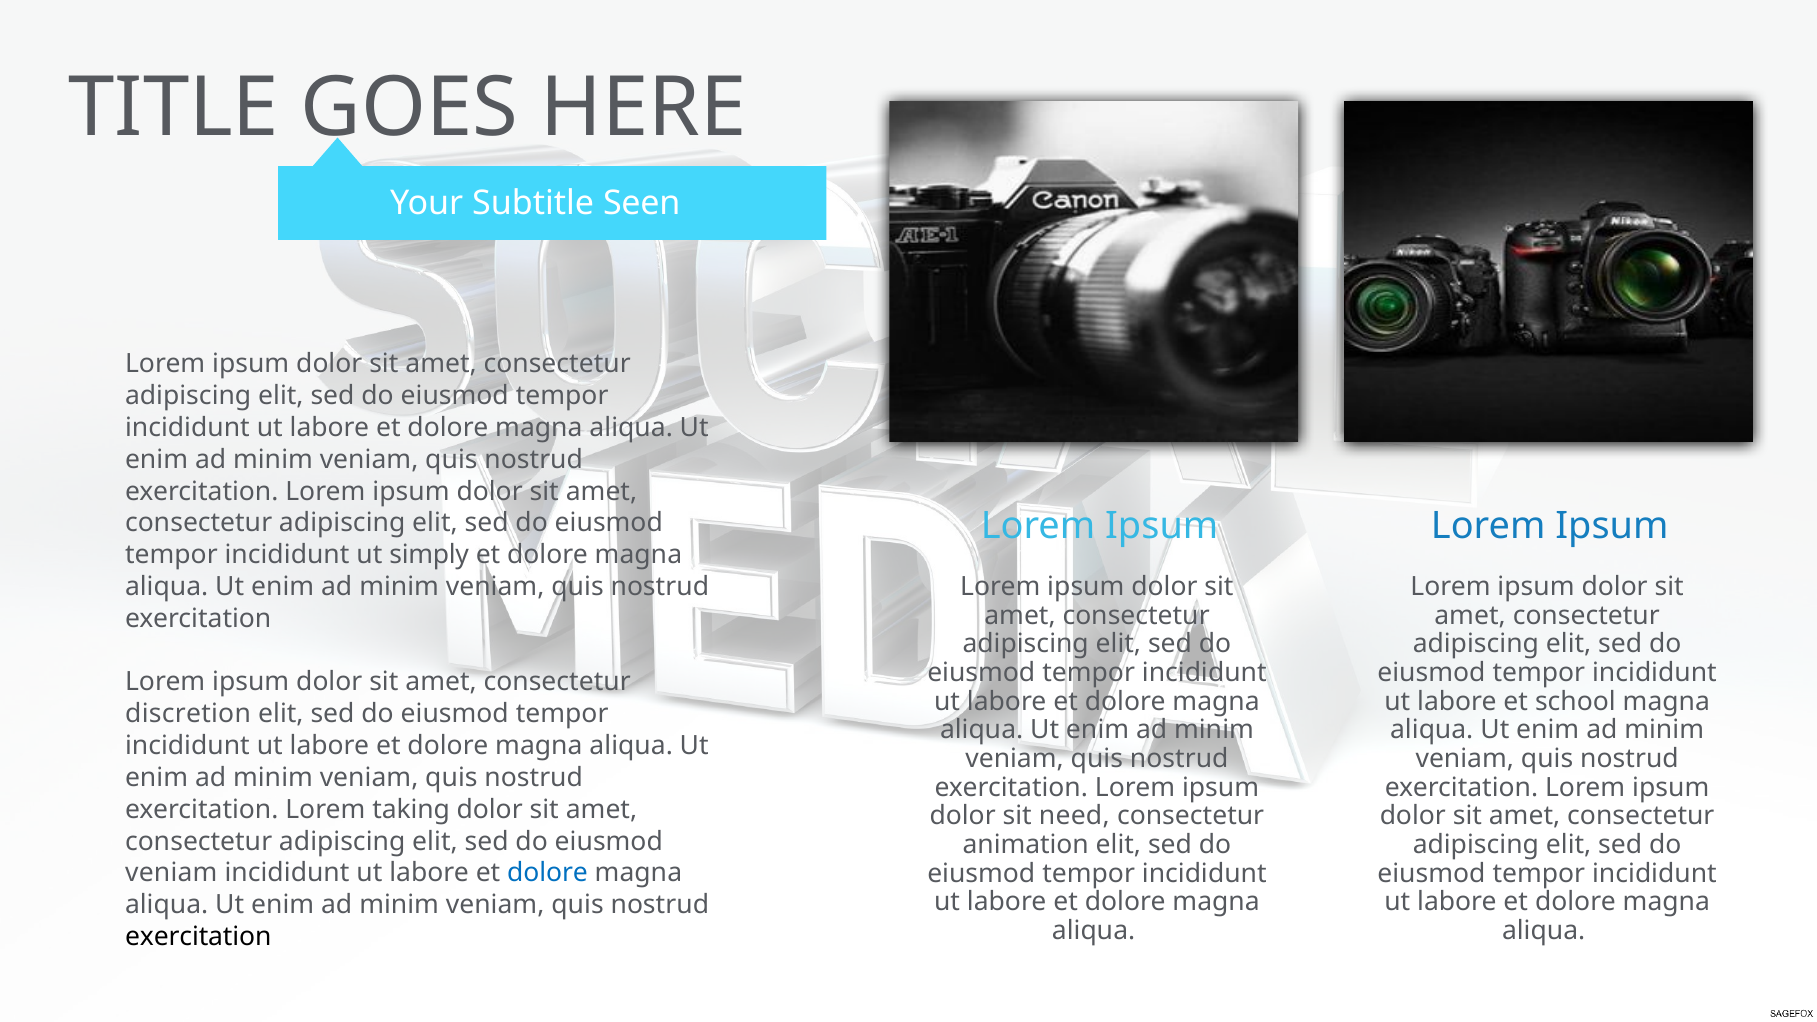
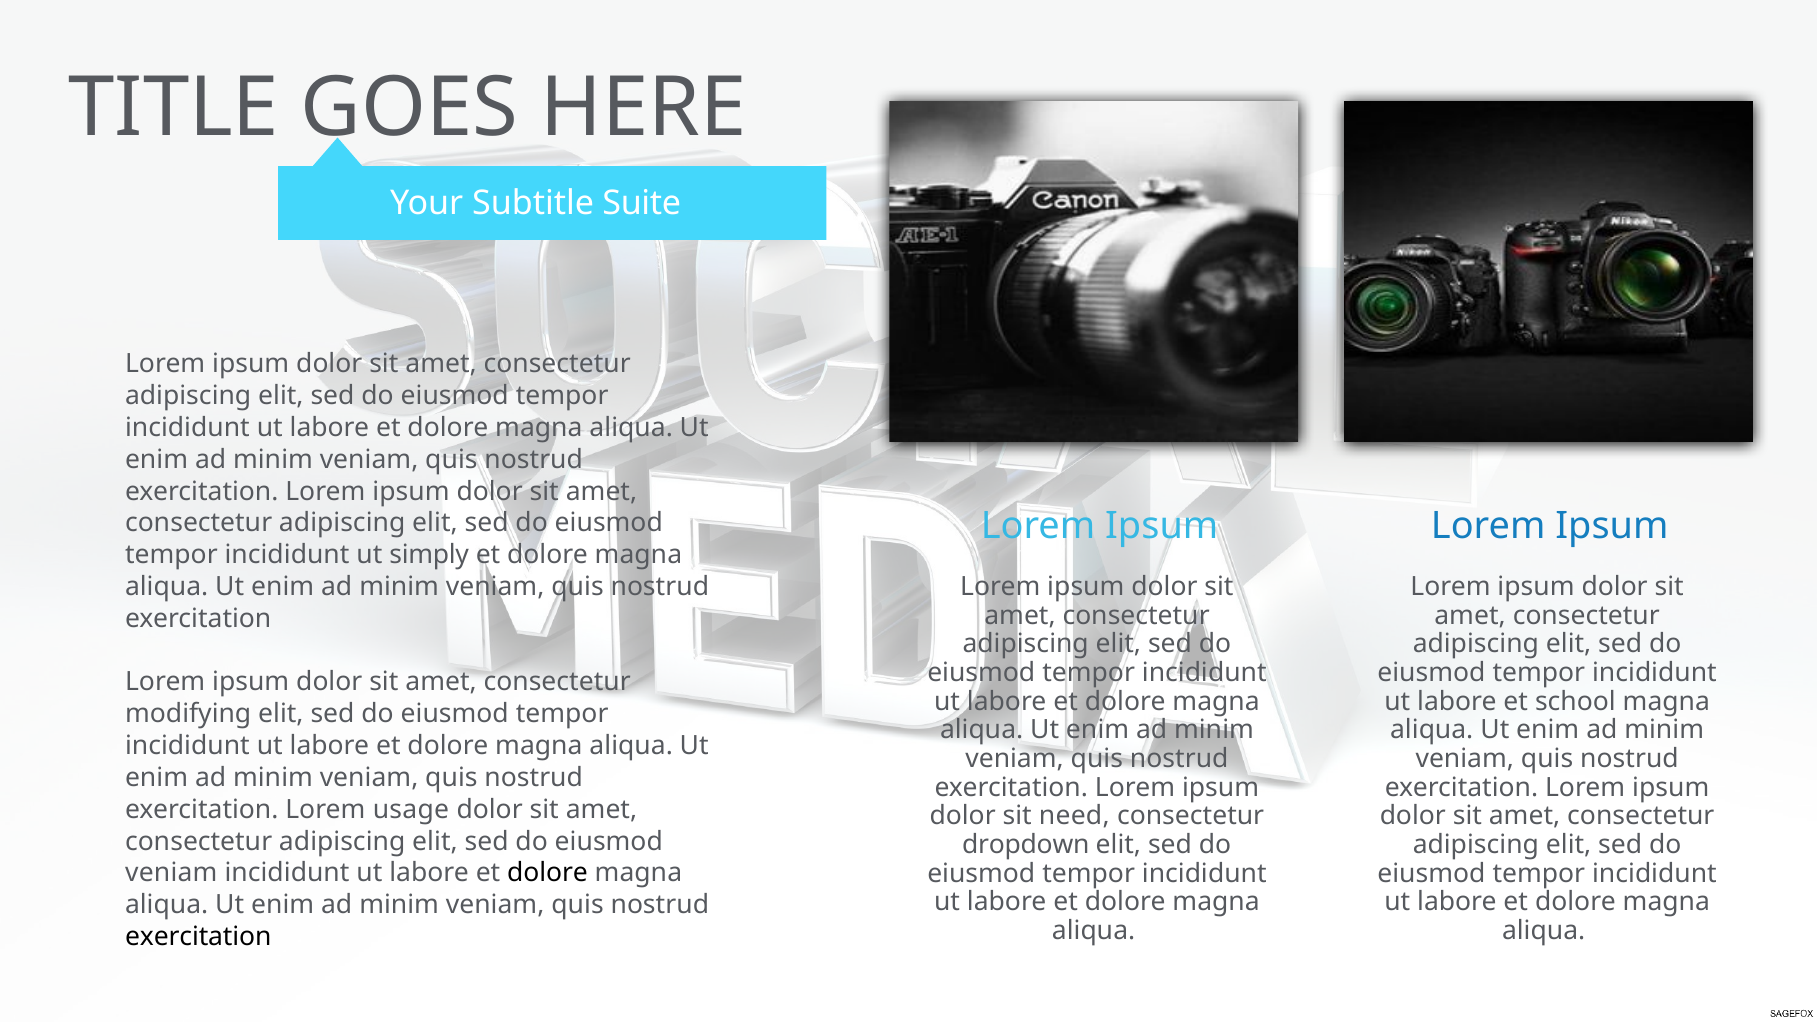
Seen: Seen -> Suite (642, 203)
discretion: discretion -> modifying (188, 714)
taking: taking -> usage (411, 809)
animation: animation -> dropdown (1026, 845)
dolore colour: blue -> black (547, 873)
